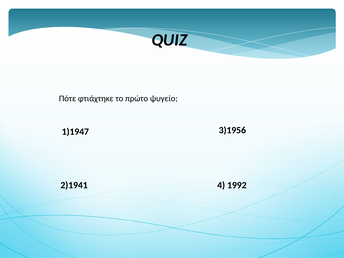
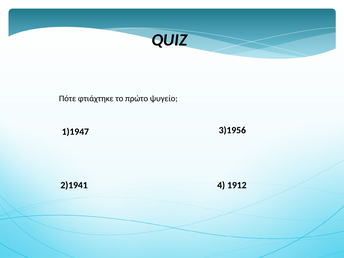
1992: 1992 -> 1912 (237, 185)
